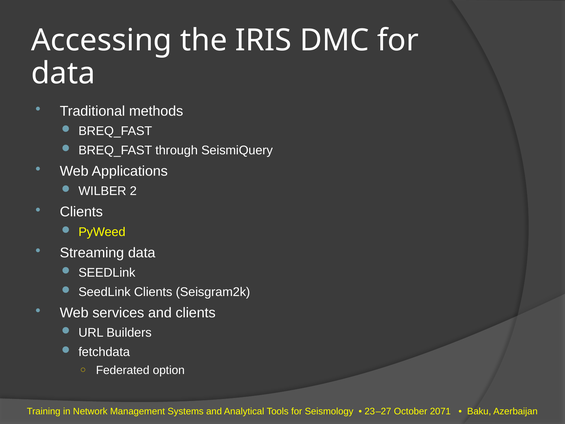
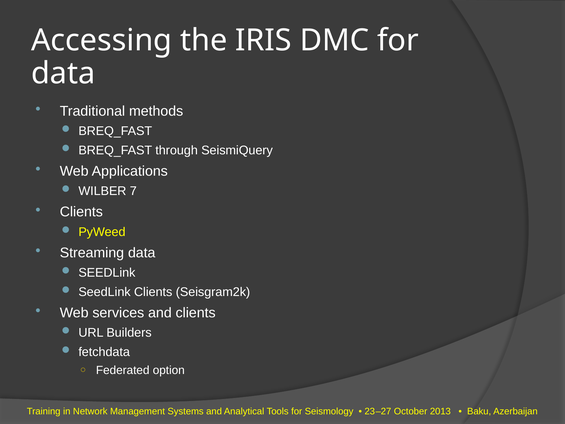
2: 2 -> 7 (133, 191)
2071: 2071 -> 2013 (440, 411)
